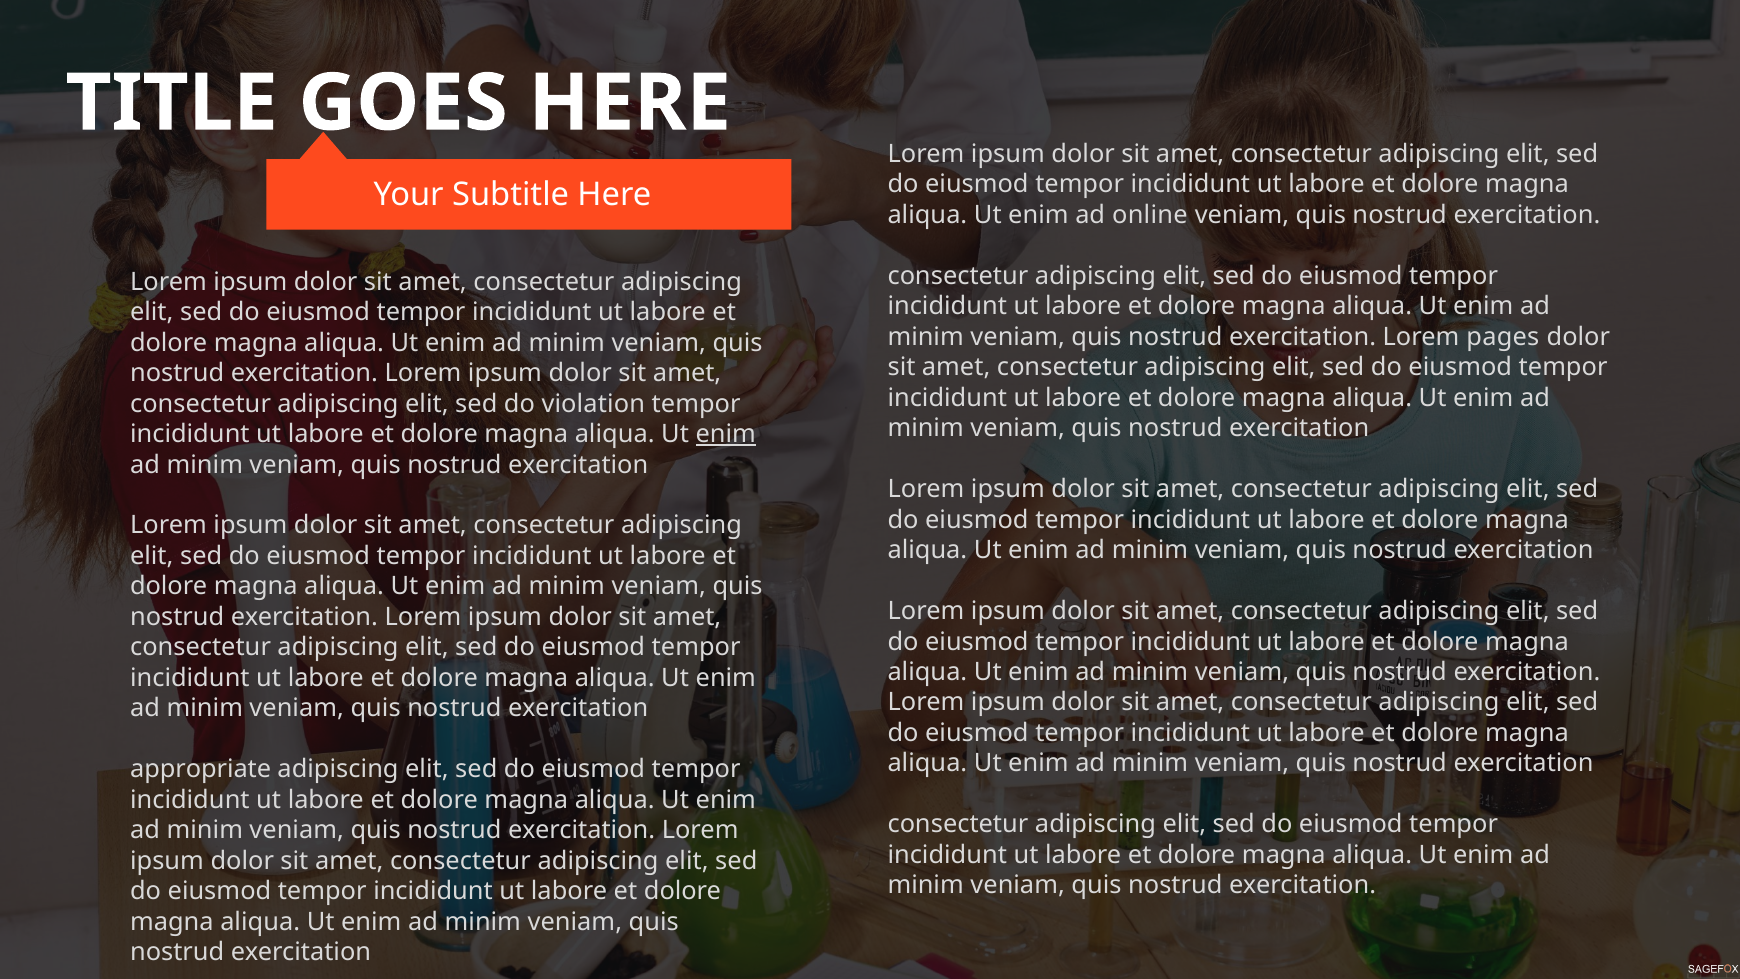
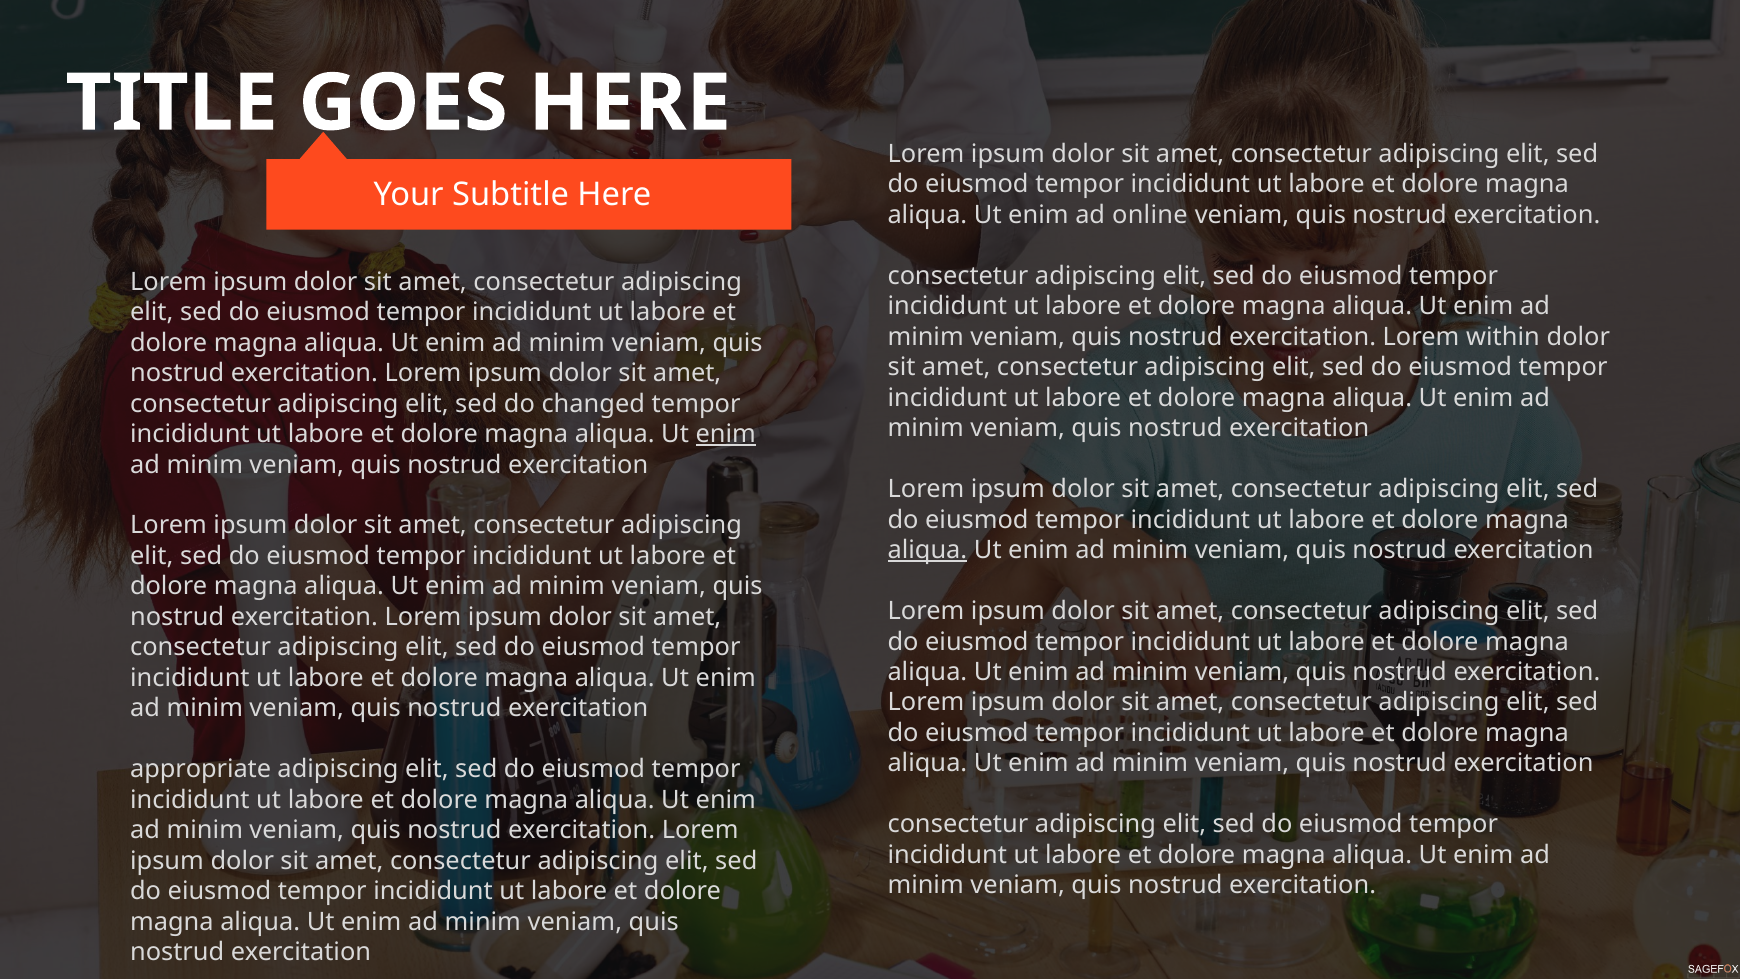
pages: pages -> within (1503, 337)
violation: violation -> changed (593, 404)
aliqua underline: none -> present (927, 550)
